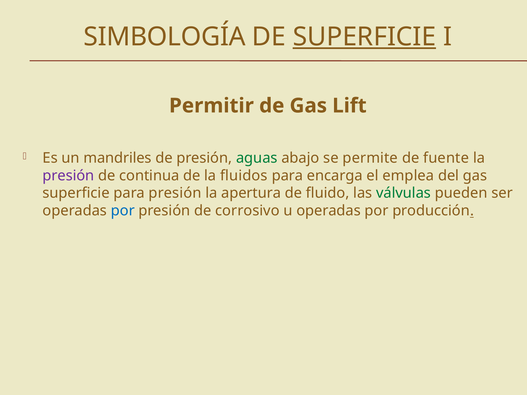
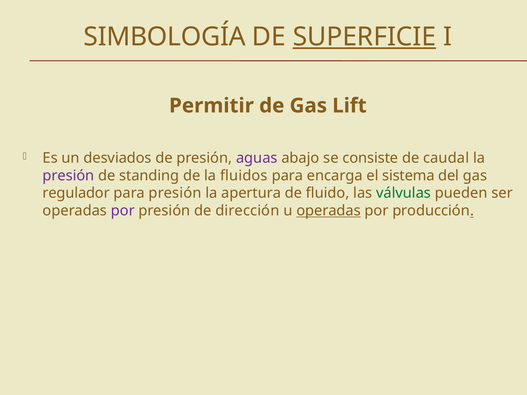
mandriles: mandriles -> desviados (118, 158)
aguas colour: green -> purple (257, 158)
permite: permite -> consiste (370, 158)
fuente: fuente -> caudal (446, 158)
continua: continua -> standing (149, 176)
emplea: emplea -> sistema (408, 176)
superficie: superficie -> regulador (76, 193)
por colour: blue -> purple (123, 211)
corrosivo: corrosivo -> dirección (247, 211)
operadas underline: none -> present (329, 211)
